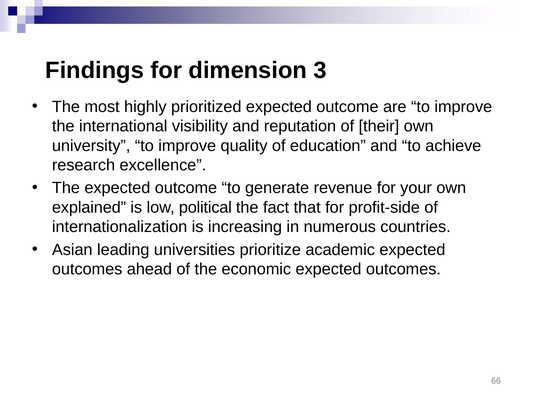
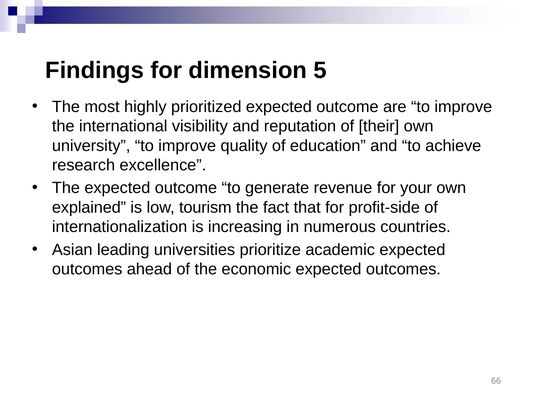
3: 3 -> 5 (320, 70)
political: political -> tourism (205, 208)
